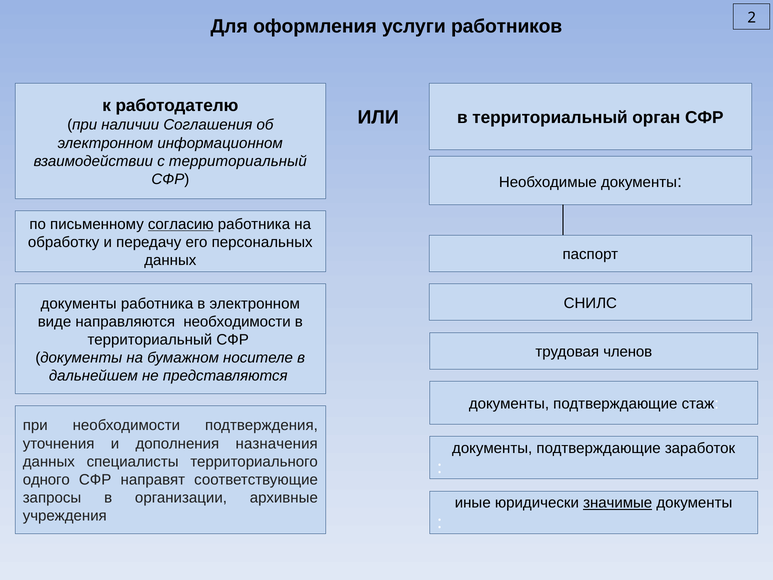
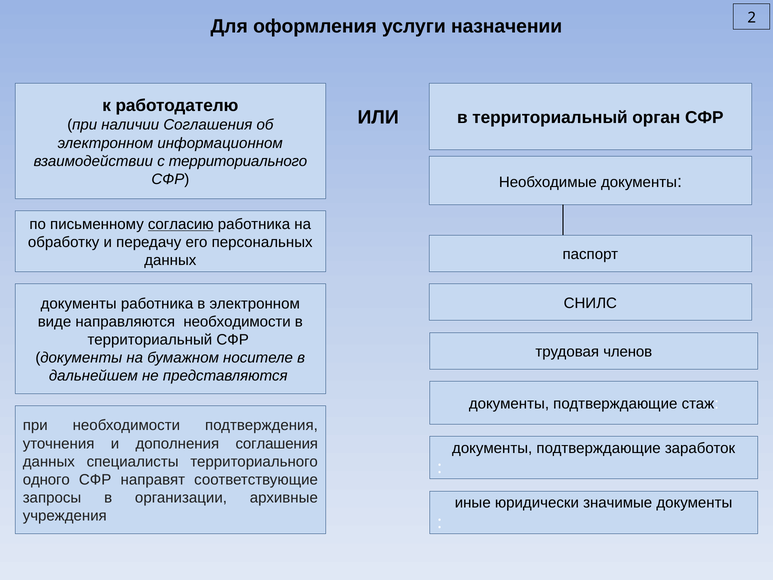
работников: работников -> назначении (507, 27)
с территориальный: территориальный -> территориального (238, 161)
дополнения назначения: назначения -> соглашения (277, 443)
значимые underline: present -> none (618, 503)
